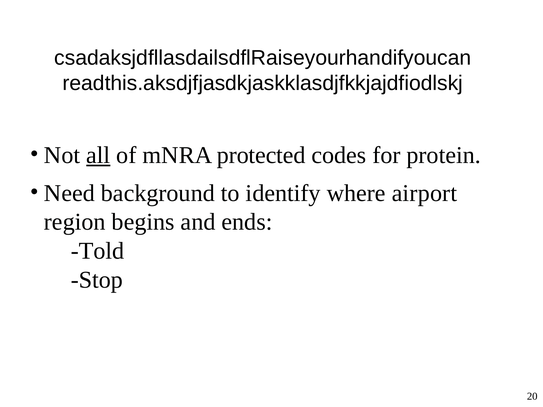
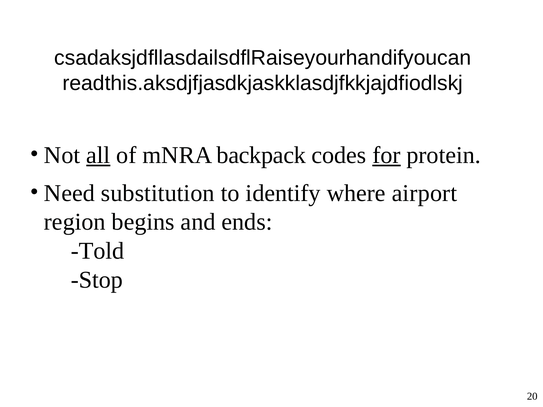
protected: protected -> backpack (261, 155)
for underline: none -> present (386, 155)
background: background -> substitution (158, 193)
